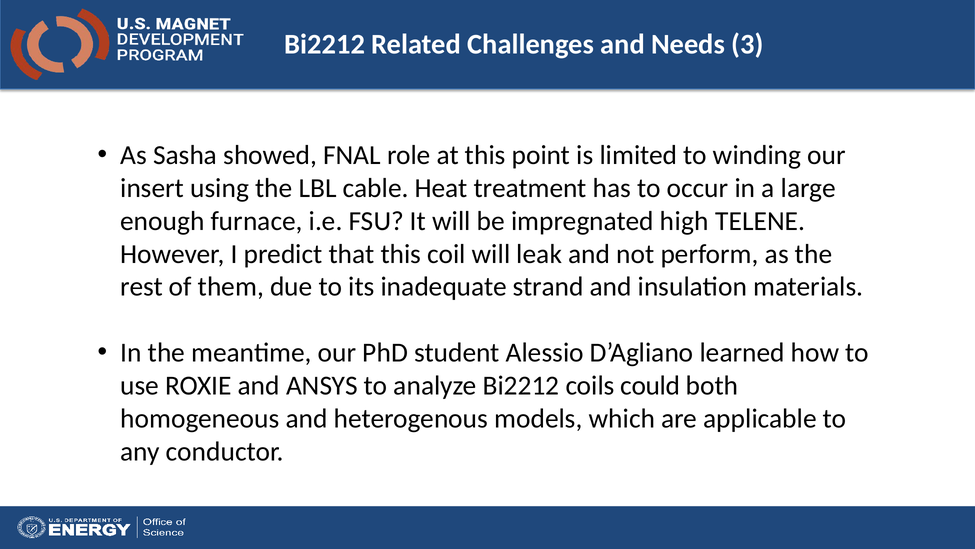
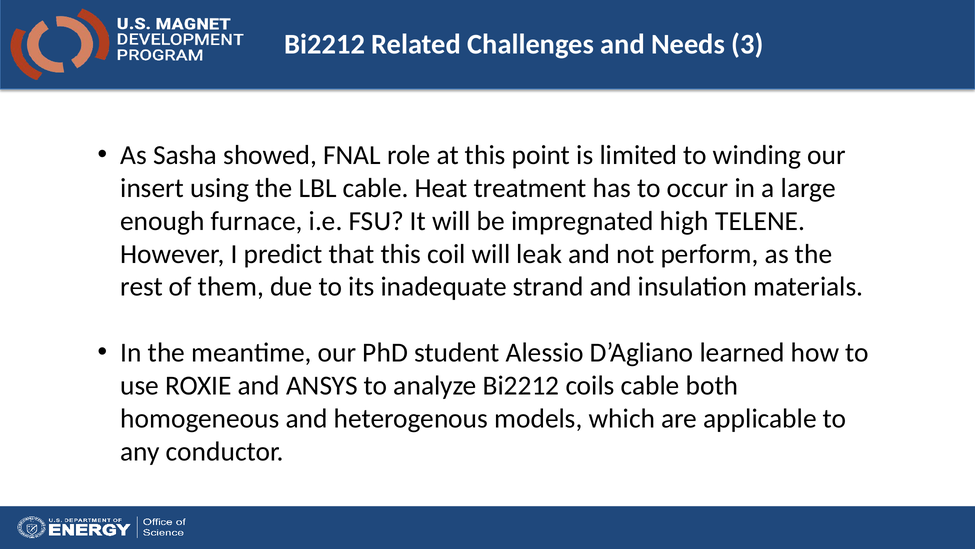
coils could: could -> cable (650, 385)
